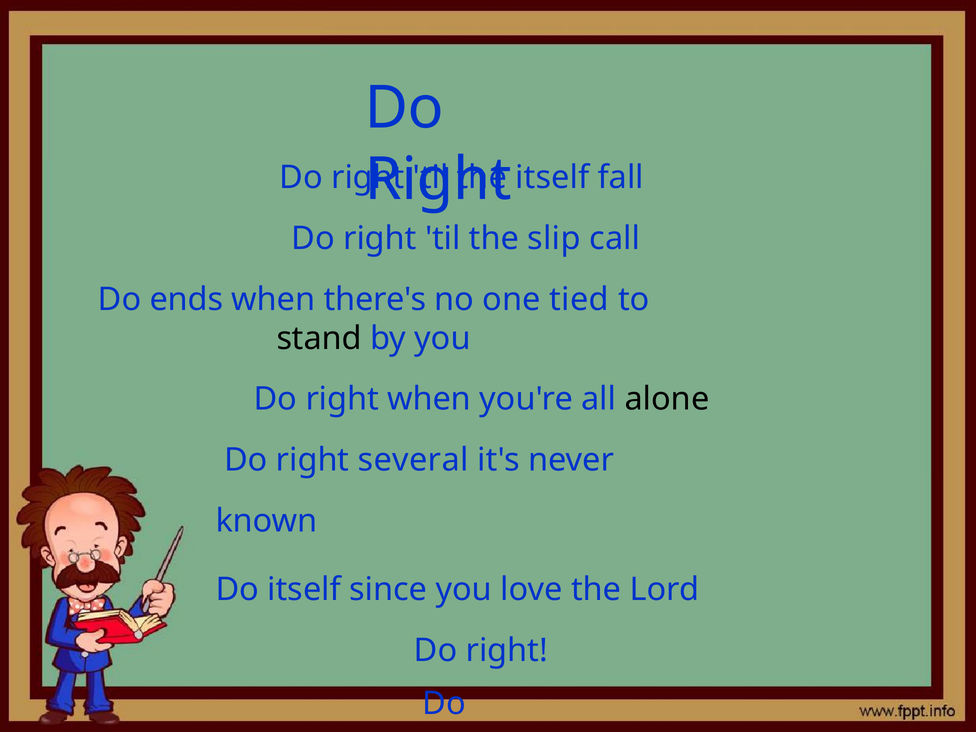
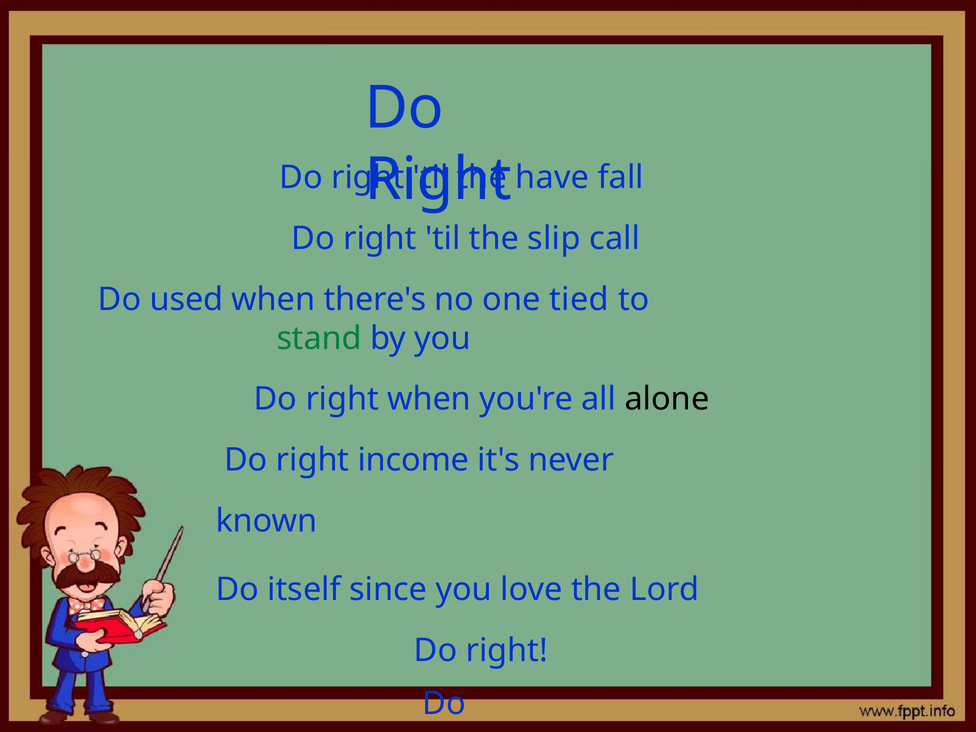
itself: itself -> have (552, 177)
ends: ends -> used (186, 299)
stand colour: black -> green (319, 338)
several: several -> income (413, 460)
